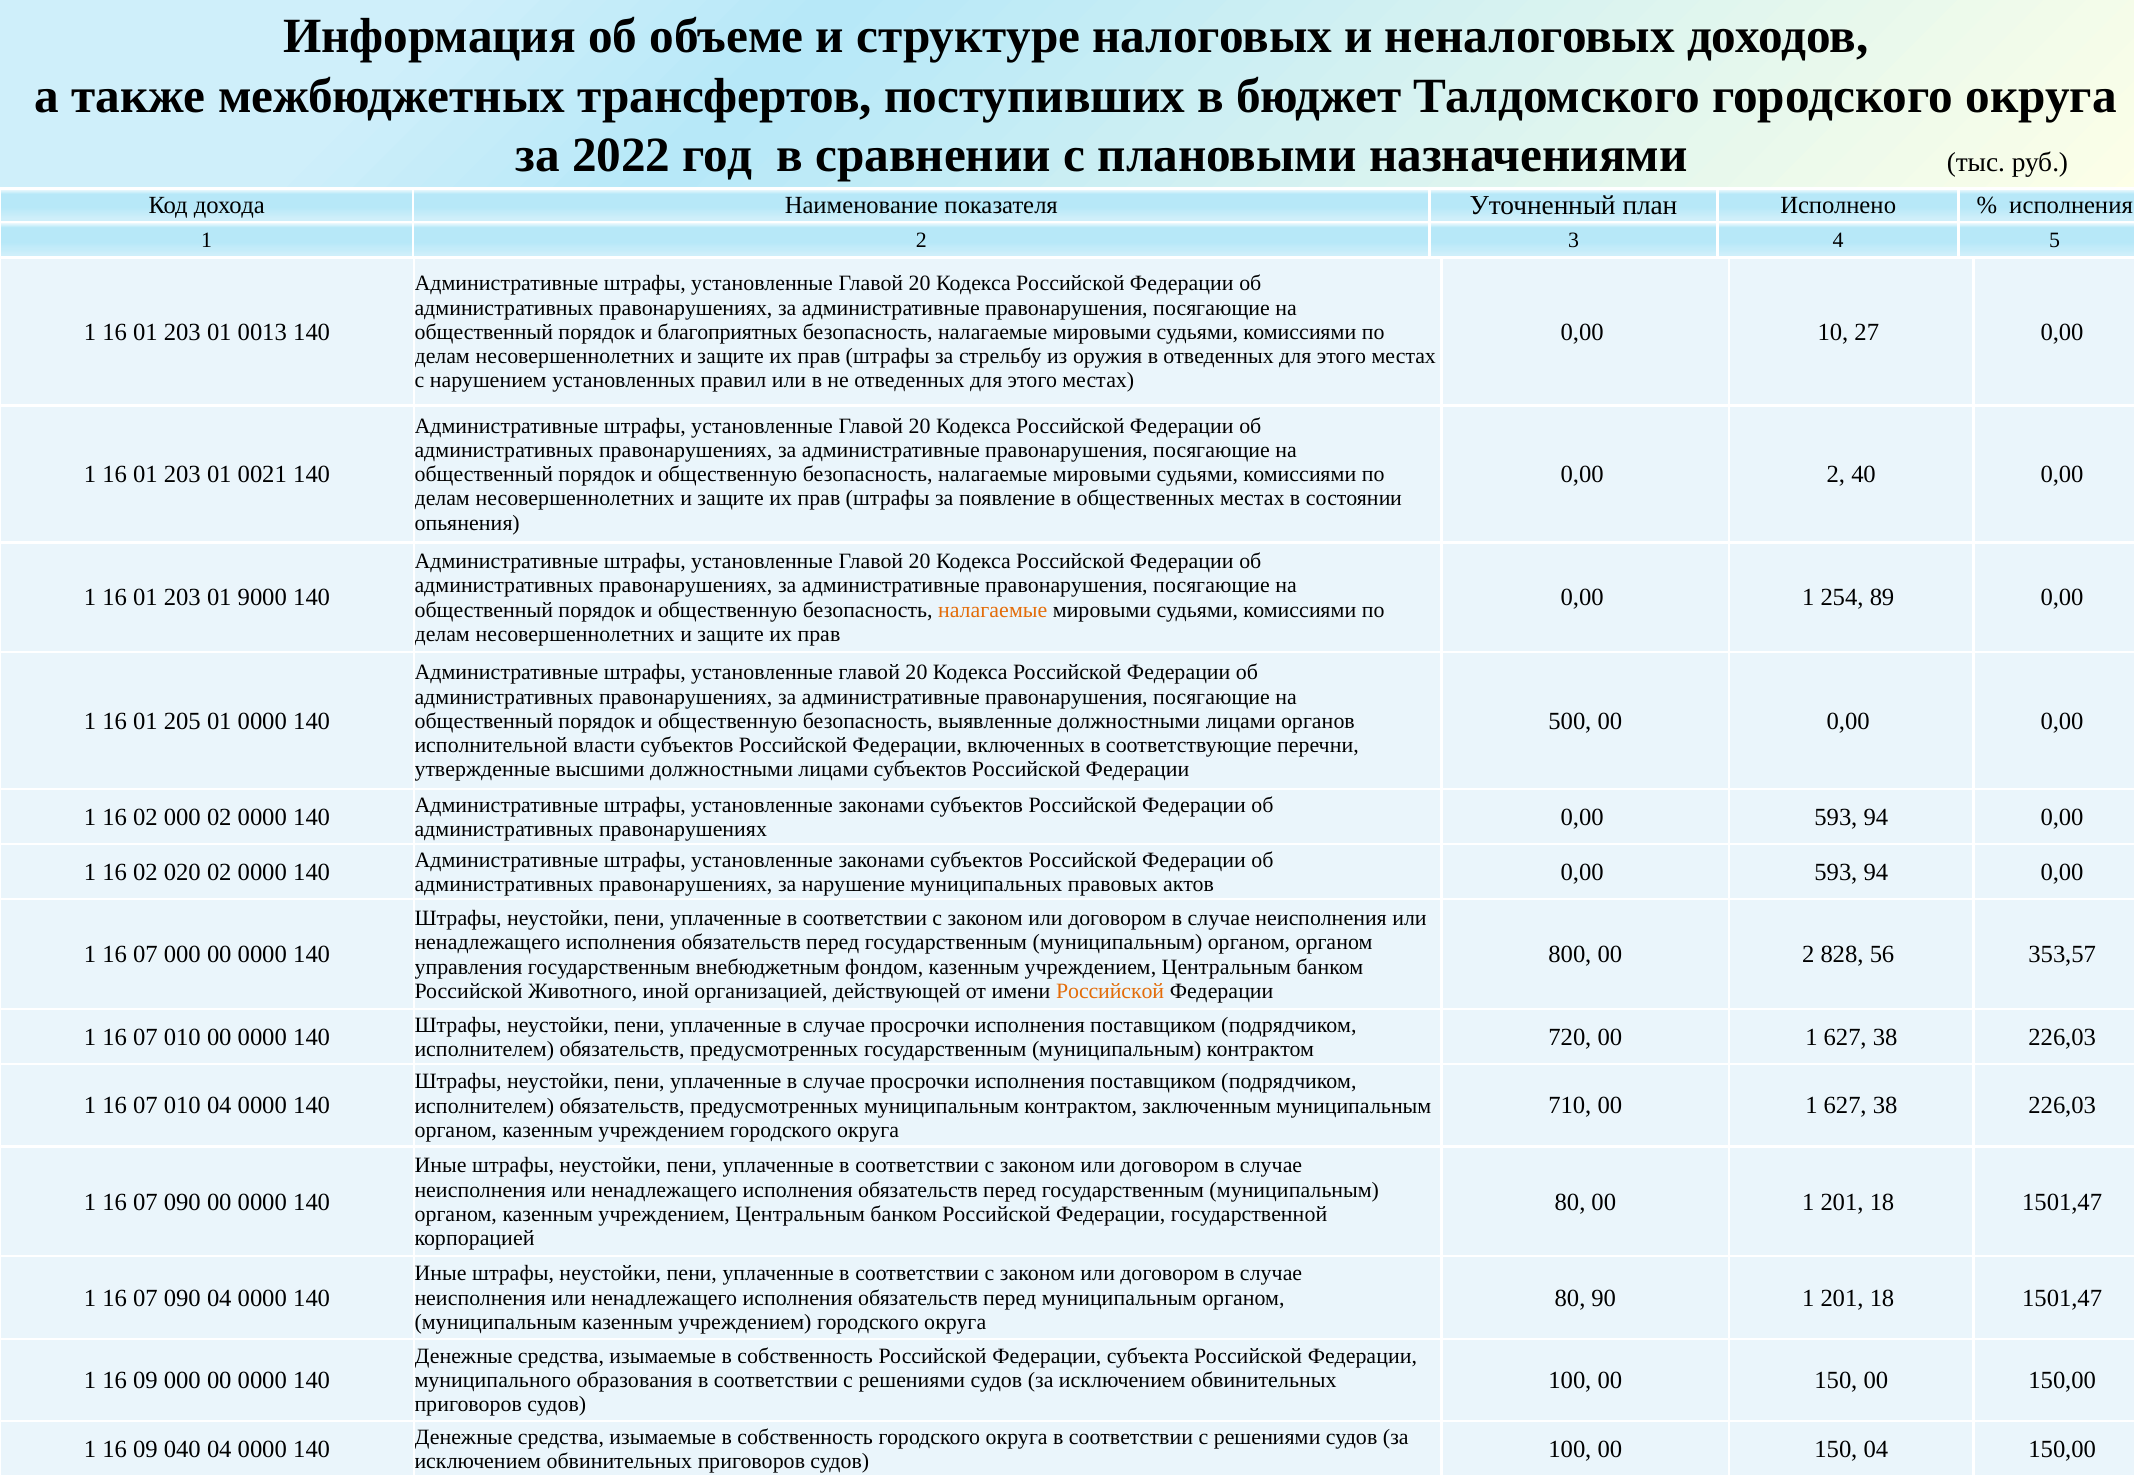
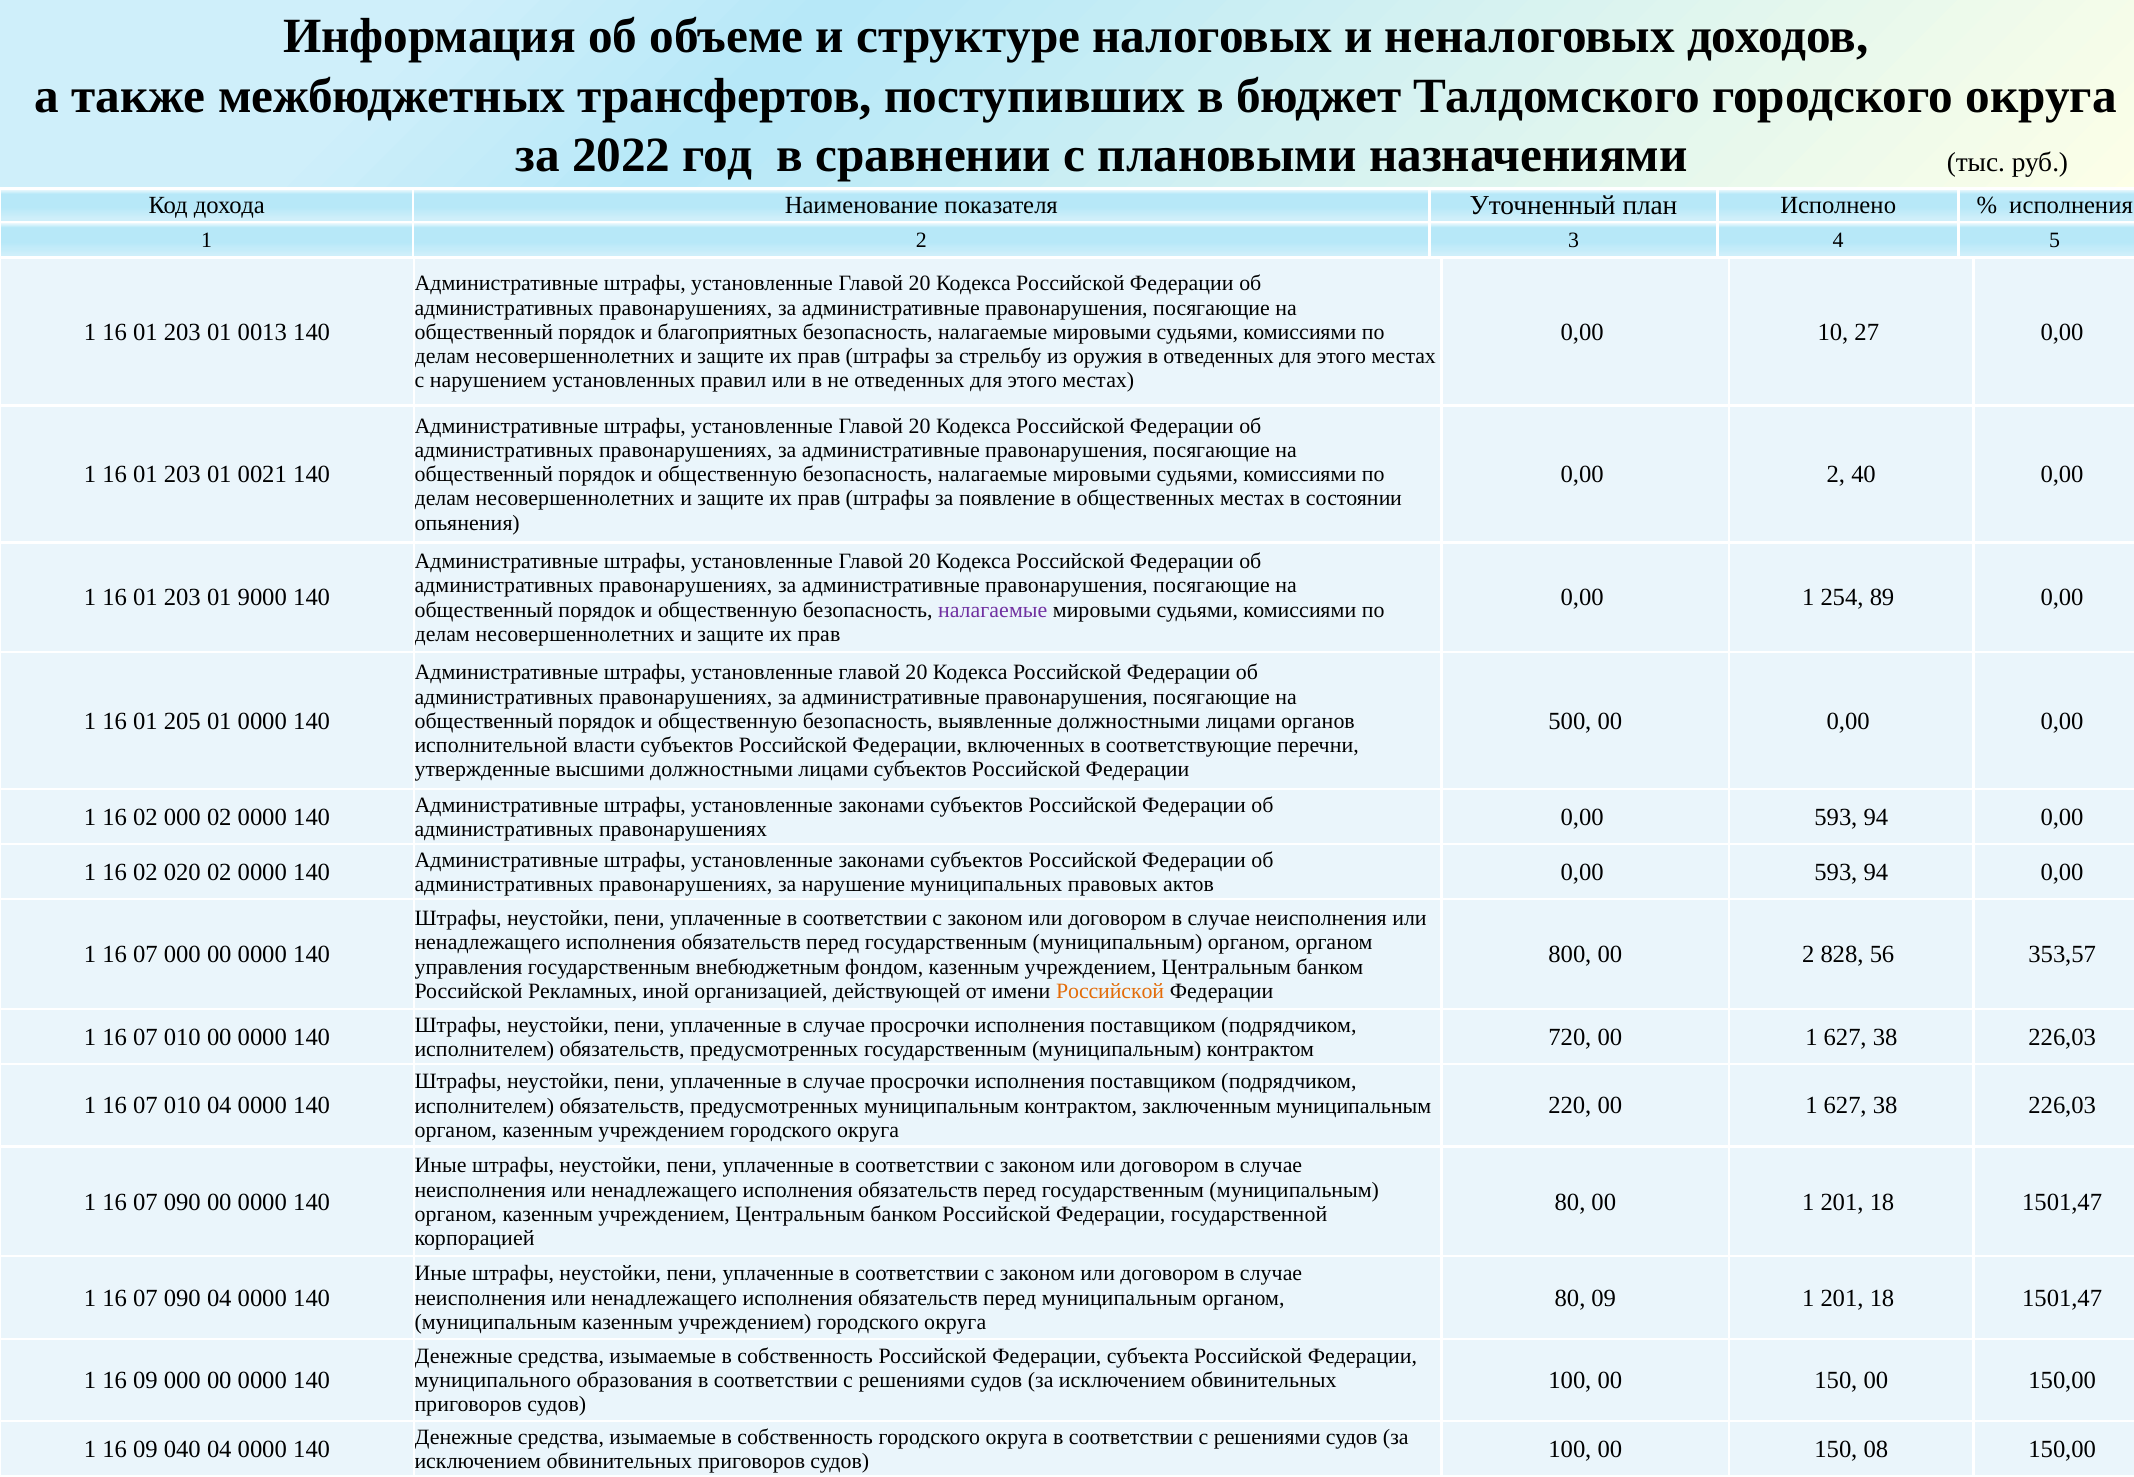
налагаемые colour: orange -> purple (993, 610)
Животного: Животного -> Рекламных (583, 991)
710: 710 -> 220 (1570, 1106)
80 90: 90 -> 09 (1604, 1298)
150 04: 04 -> 08 (1876, 1450)
